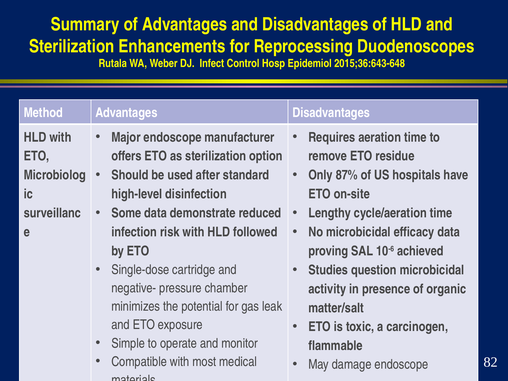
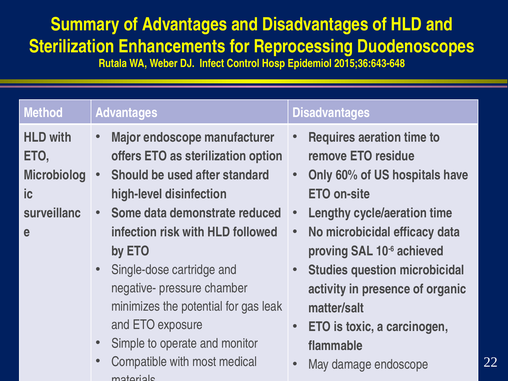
87%: 87% -> 60% (347, 175)
82: 82 -> 22 (491, 362)
